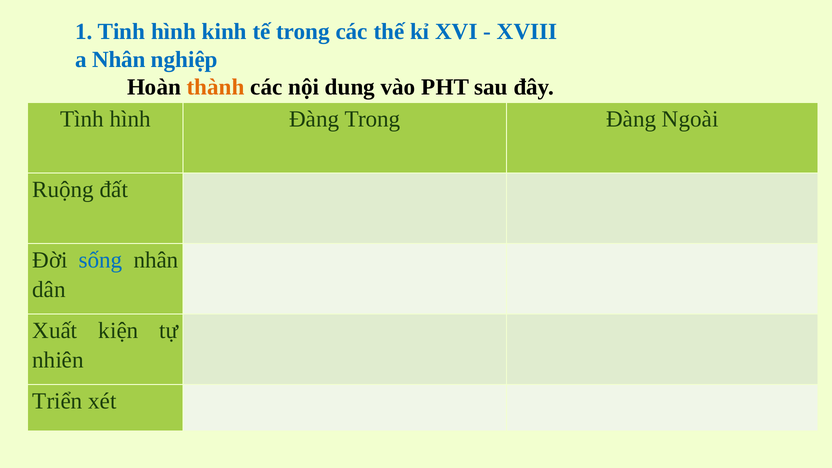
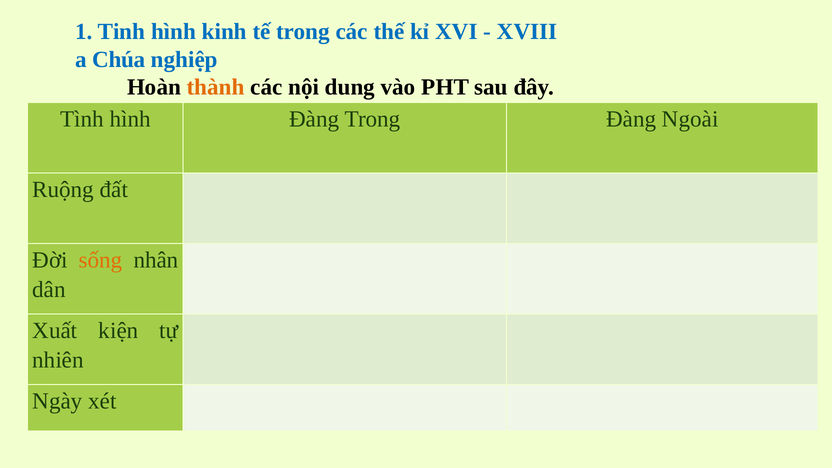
a Nhân: Nhân -> Chúa (119, 59)
sống colour: blue -> orange (101, 260)
Triển: Triển -> Ngày (57, 401)
